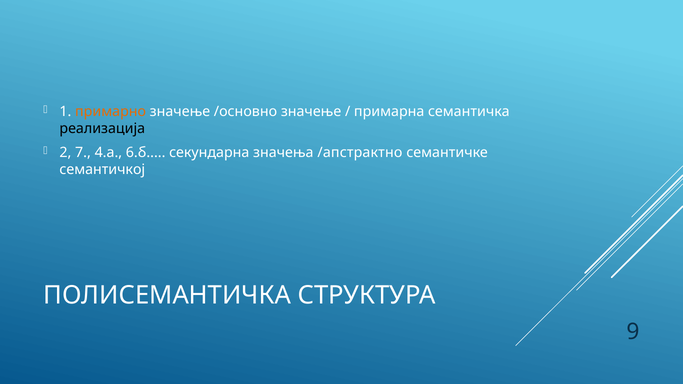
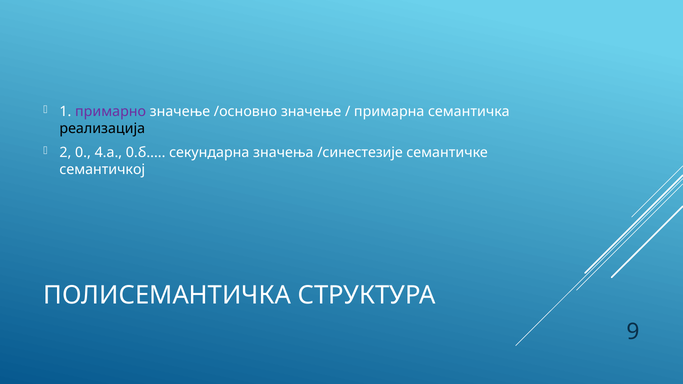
примарно colour: orange -> purple (111, 111)
7: 7 -> 0 (83, 153)
6.б: 6.б -> 0.б (146, 153)
/апстрактно: /апстрактно -> /синестезије (360, 153)
